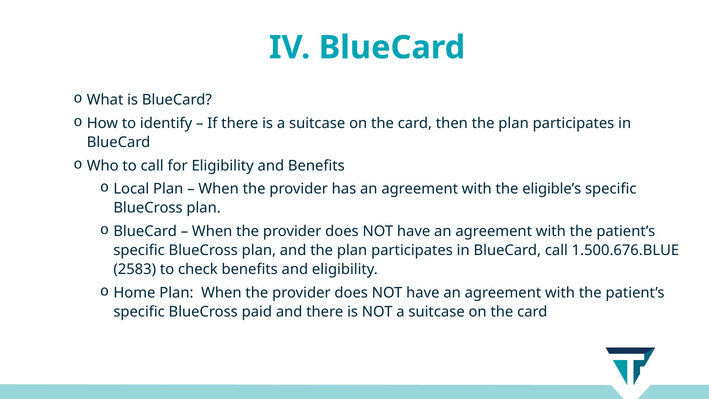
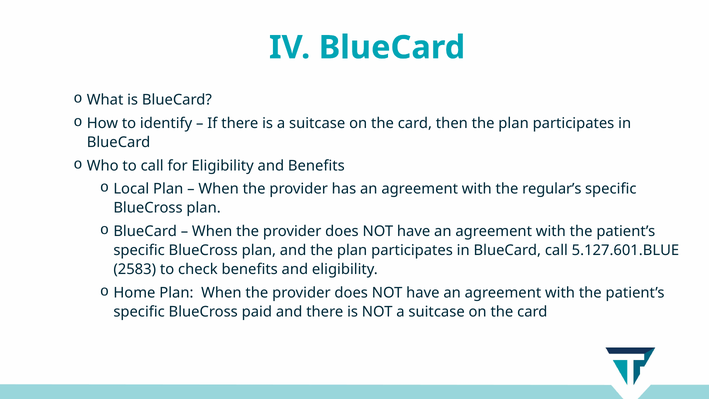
eligible’s: eligible’s -> regular’s (552, 189)
1.500.676.BLUE: 1.500.676.BLUE -> 5.127.601.BLUE (625, 250)
